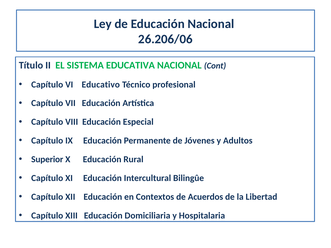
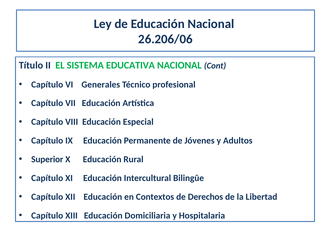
Educativo: Educativo -> Generales (101, 85)
Acuerdos: Acuerdos -> Derechos (205, 197)
